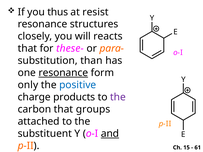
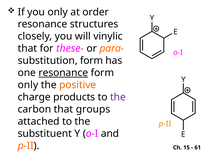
you thus: thus -> only (58, 12)
resist: resist -> order (96, 12)
reacts: reacts -> vinylic (108, 36)
than: than -> form (92, 61)
positive colour: blue -> orange (78, 85)
and underline: present -> none (110, 134)
